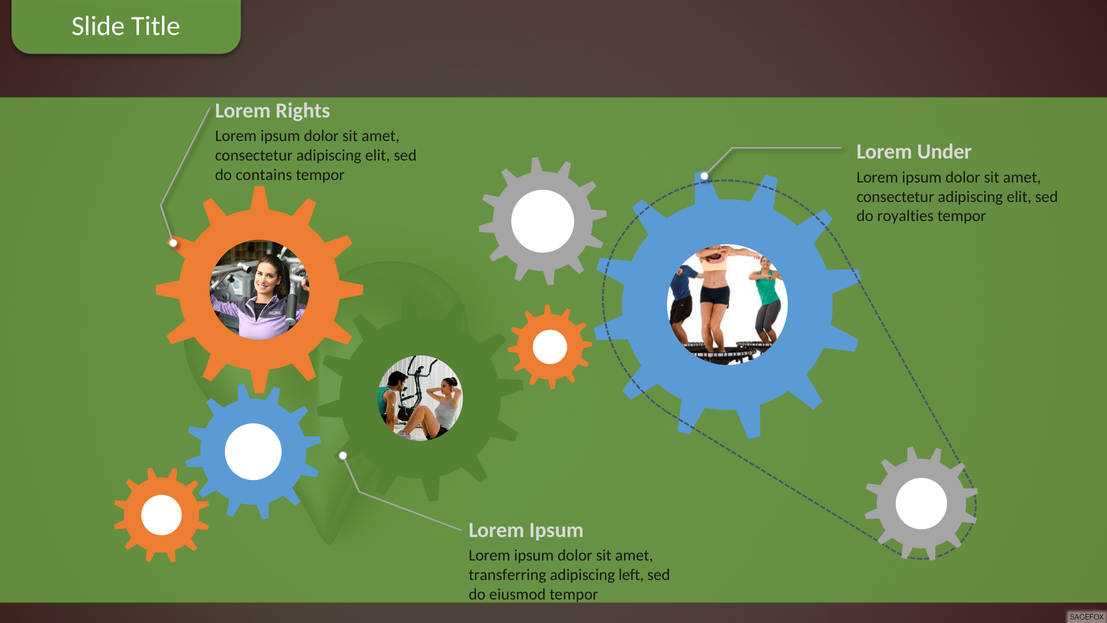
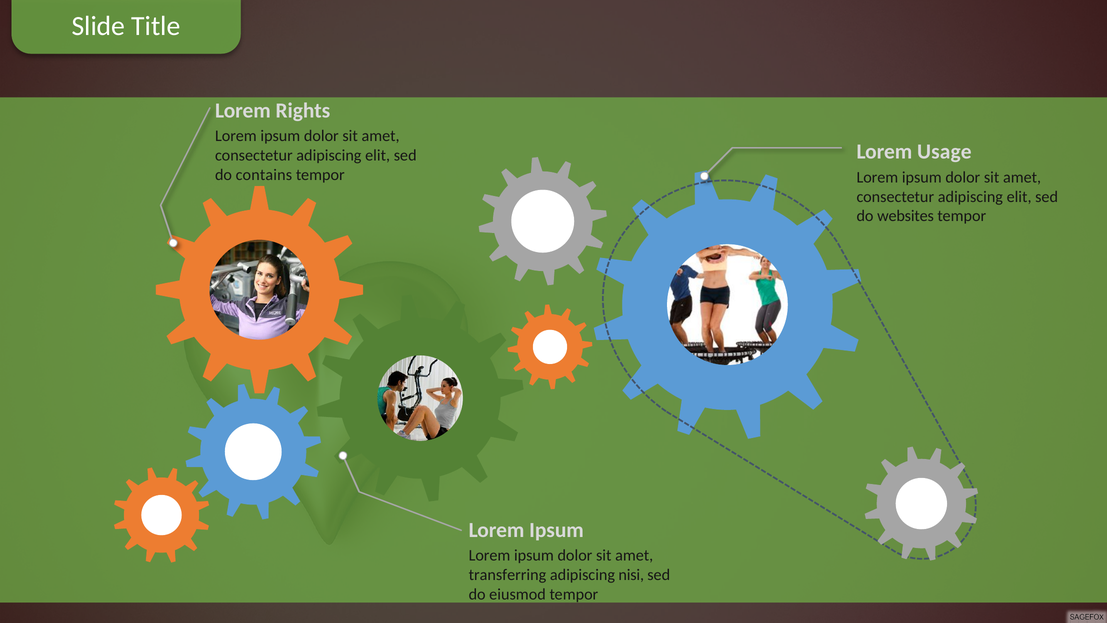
Under: Under -> Usage (944, 152)
royalties: royalties -> websites (905, 216)
left: left -> nisi (631, 575)
